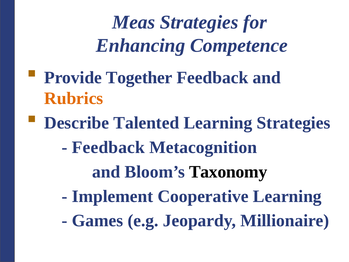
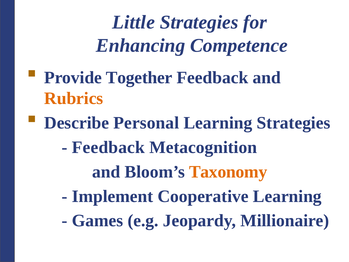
Meas: Meas -> Little (133, 22)
Talented: Talented -> Personal (146, 123)
Taxonomy colour: black -> orange (228, 172)
